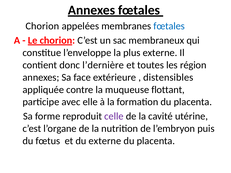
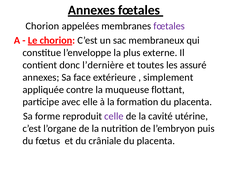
fœtales colour: blue -> purple (169, 26)
région: région -> assuré (193, 65)
distensibles: distensibles -> simplement (168, 77)
du externe: externe -> crâniale (105, 141)
